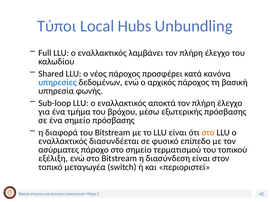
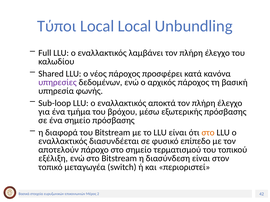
Local Hubs: Hubs -> Local (135, 26)
υπηρεσίες colour: blue -> purple (57, 83)
ασύρματες: ασύρματες -> αποτελούν (59, 150)
